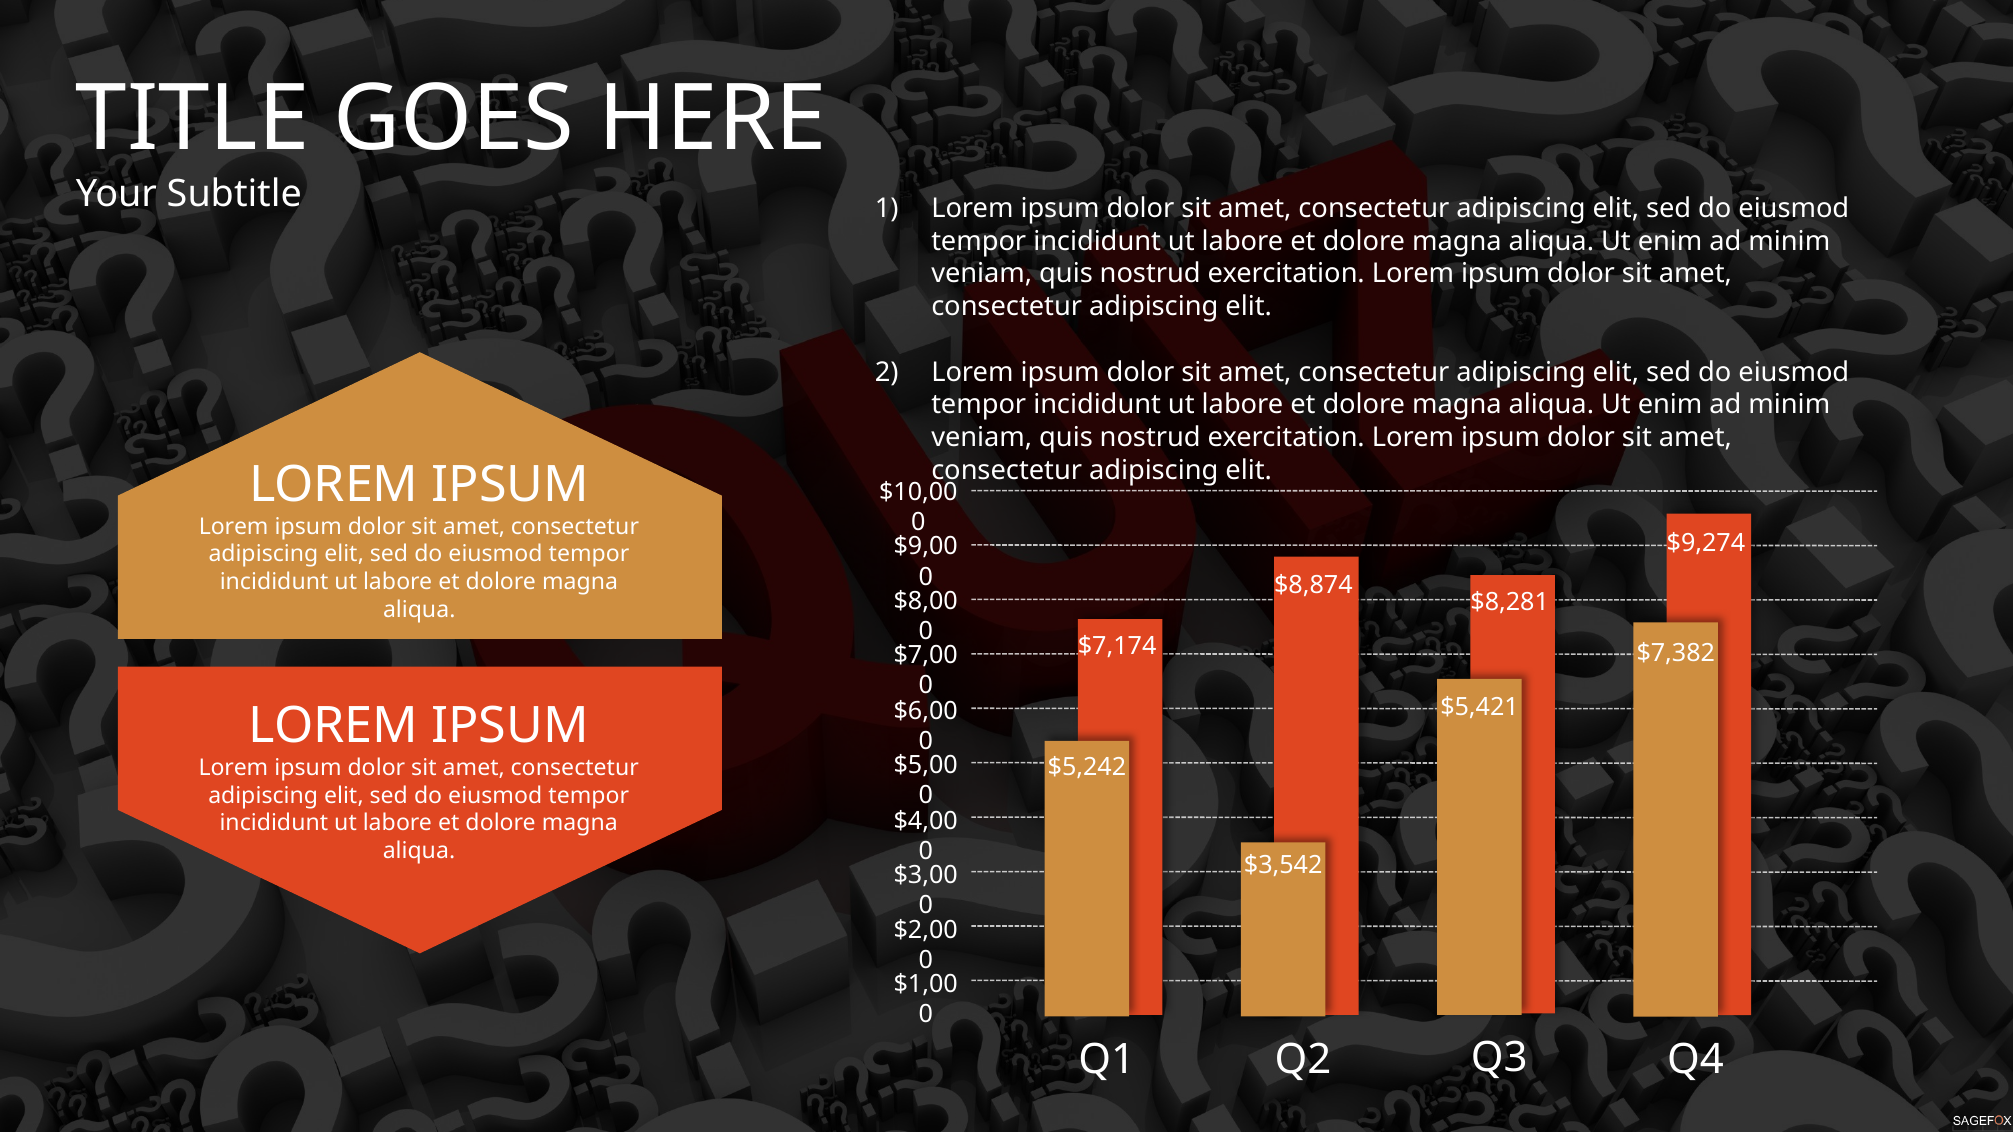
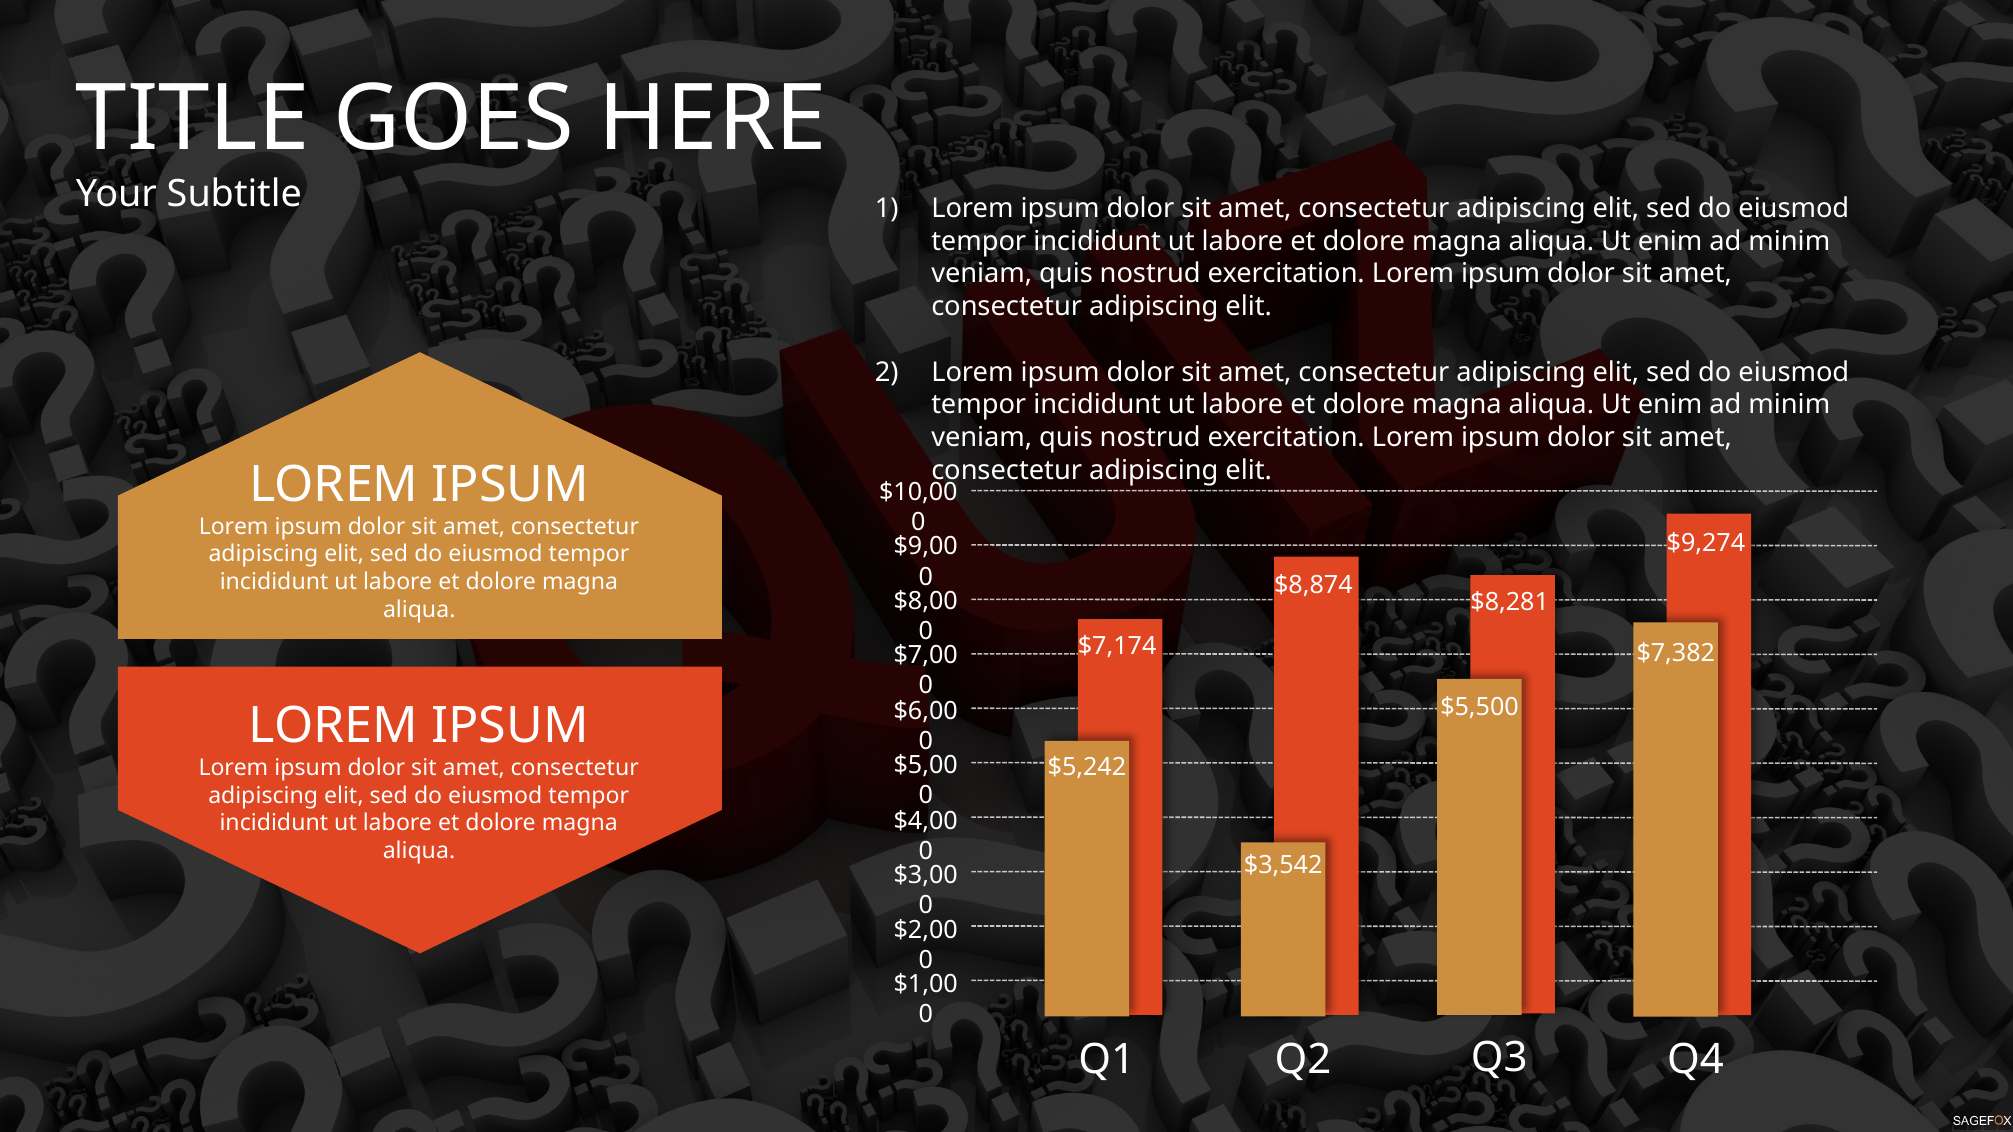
$5,421: $5,421 -> $5,500 (1480, 708)
